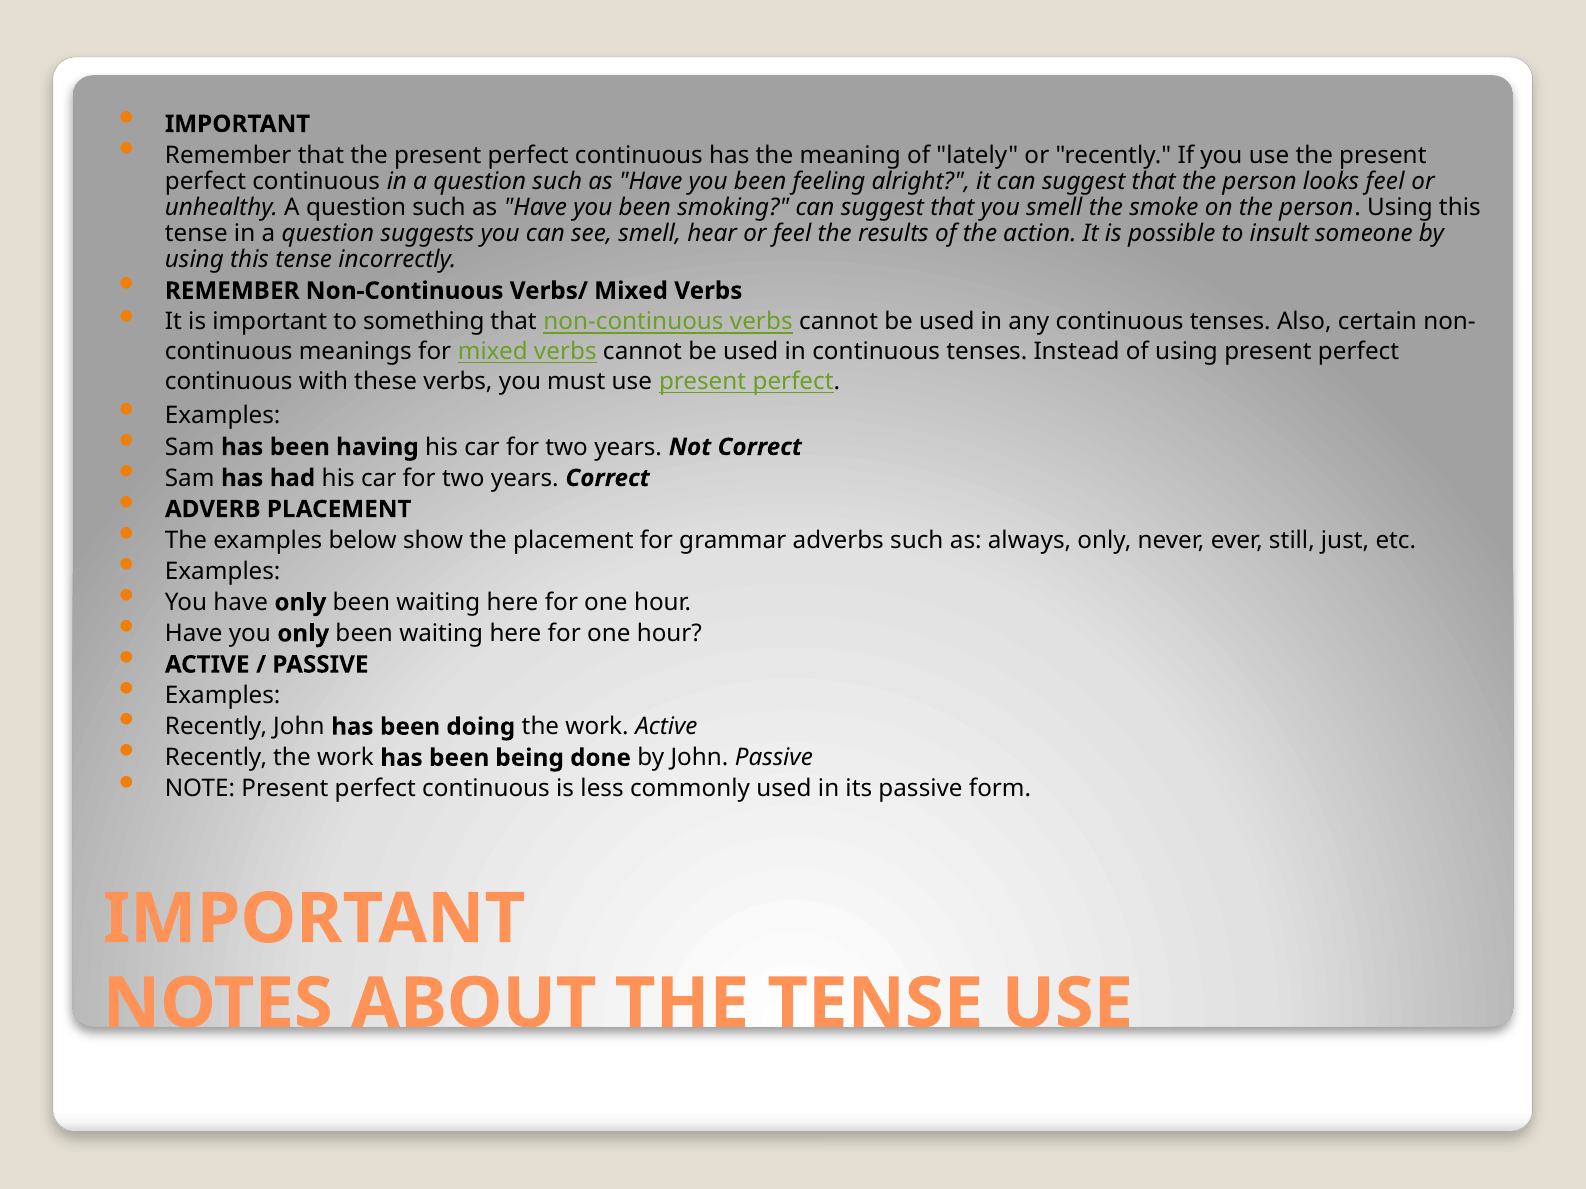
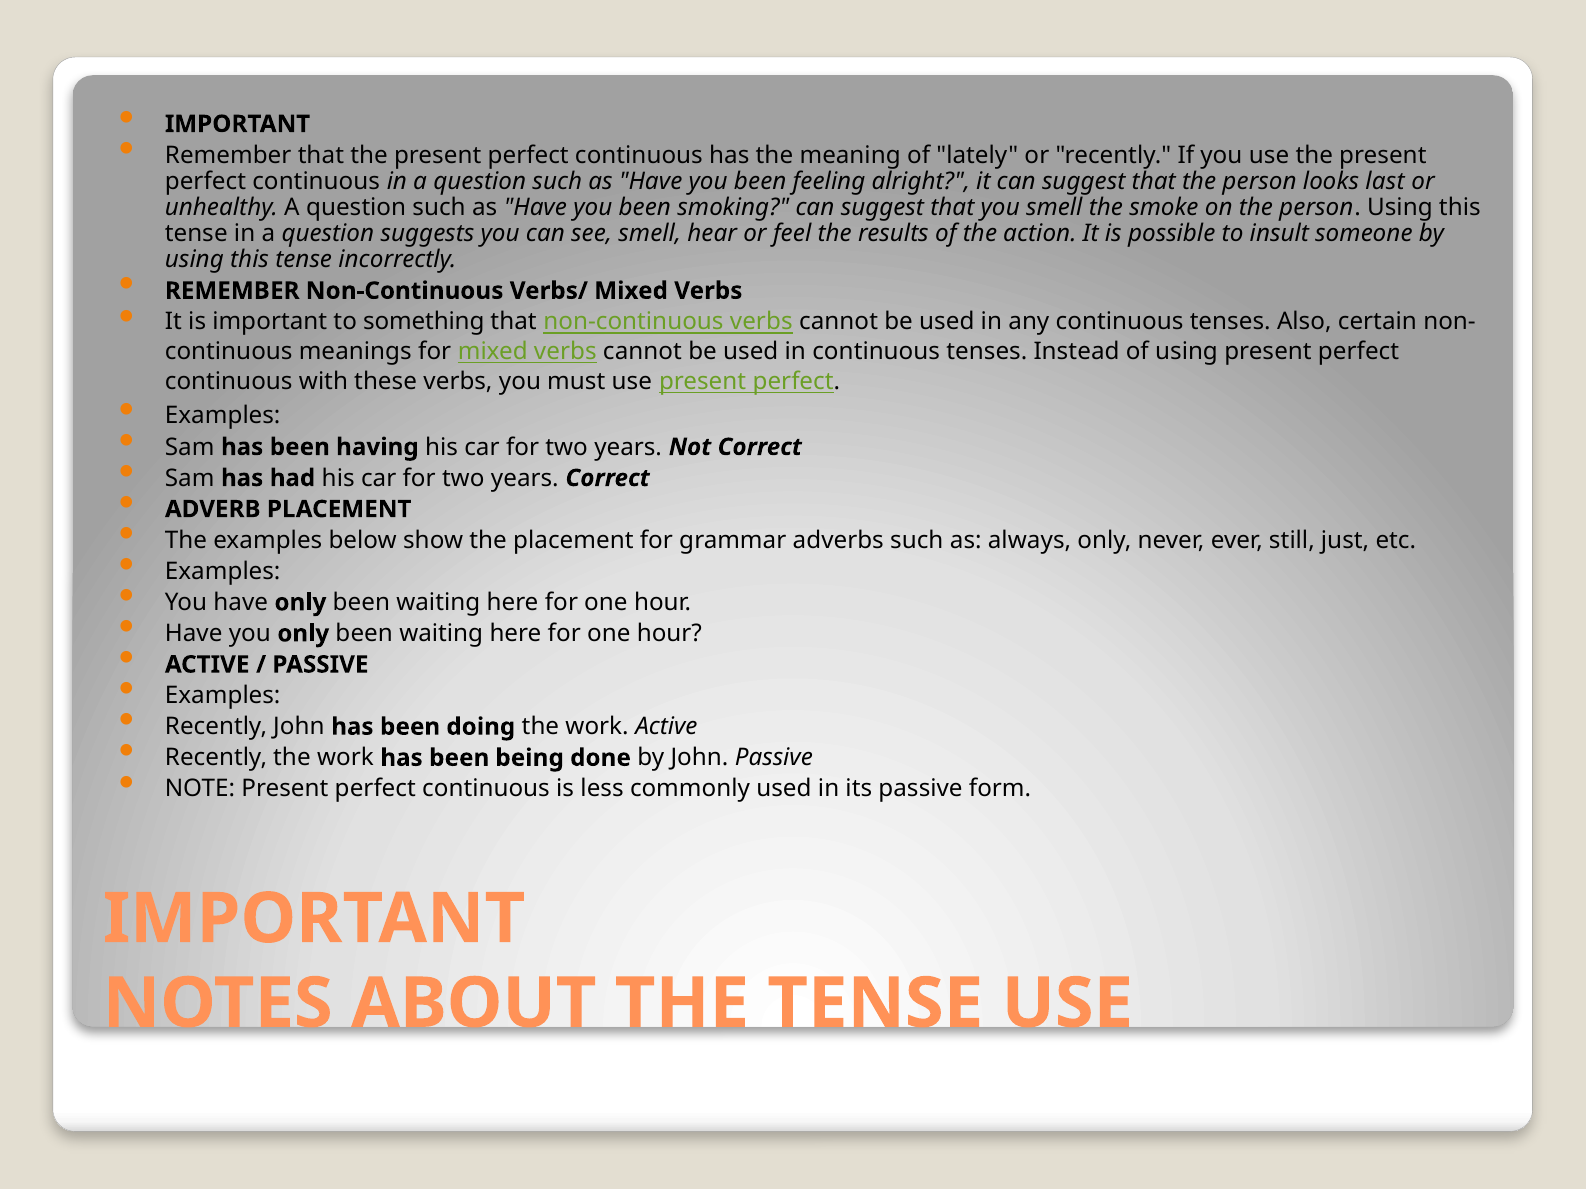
looks feel: feel -> last (1385, 181)
